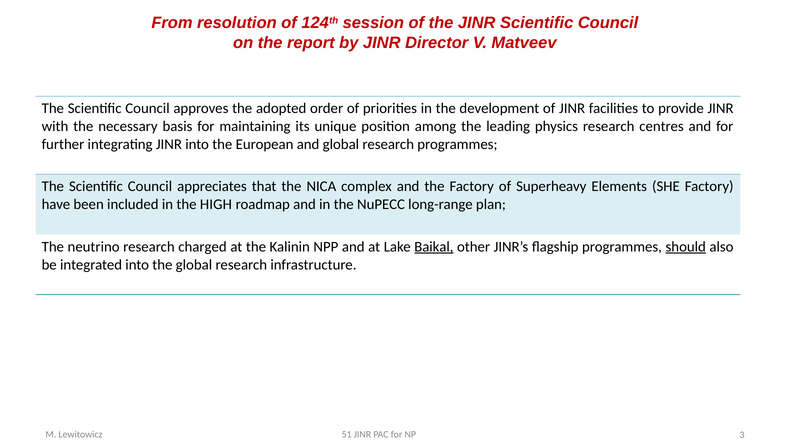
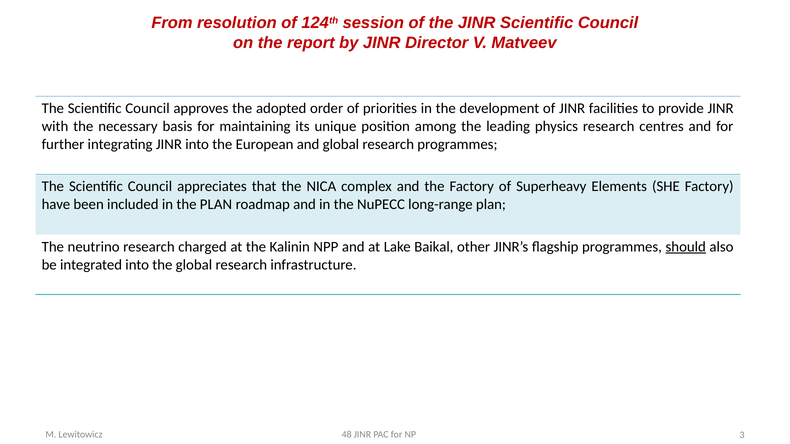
the HIGH: HIGH -> PLAN (216, 205)
Baikal underline: present -> none (434, 247)
51: 51 -> 48 (347, 435)
